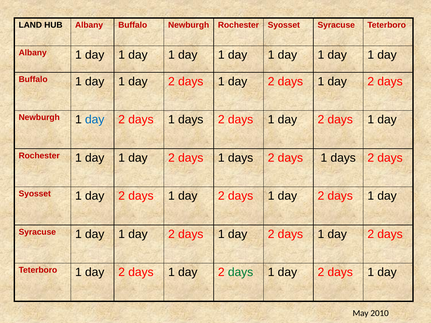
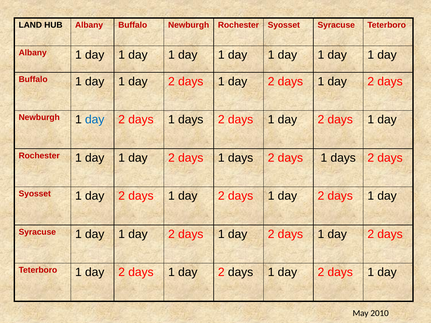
days colour: green -> black (241, 272)
